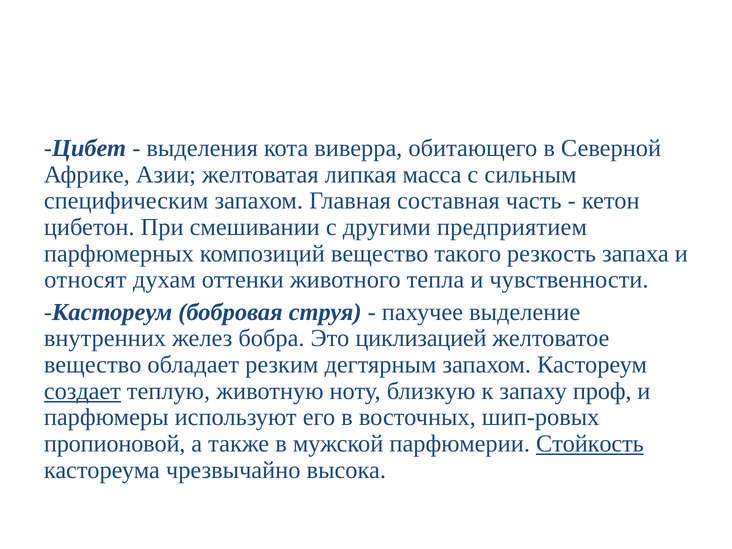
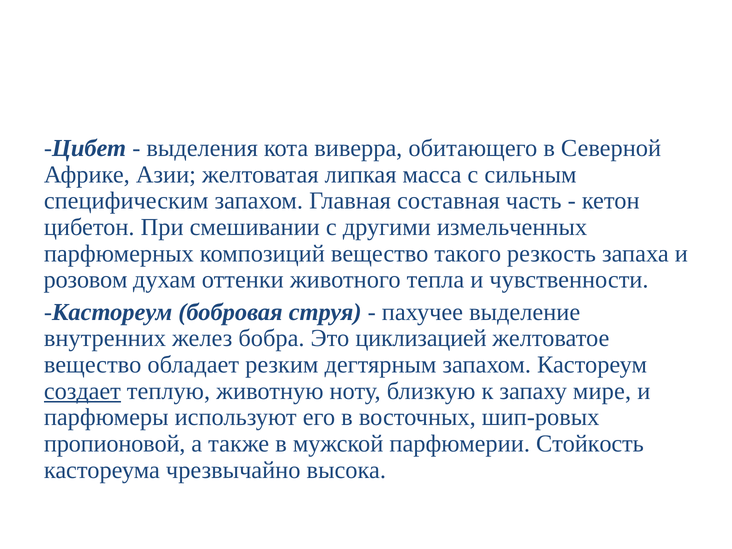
предприятием: предприятием -> измельченных (512, 227)
относят: относят -> розовом (86, 280)
проф: проф -> мире (602, 391)
Стойкость underline: present -> none (590, 444)
